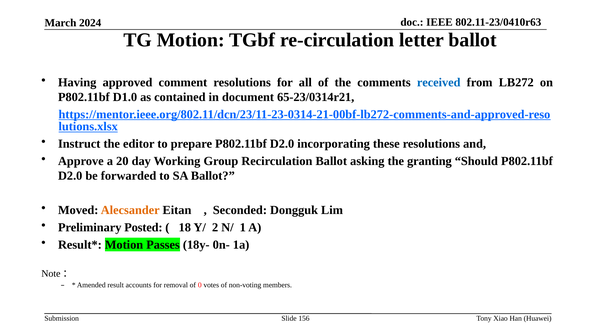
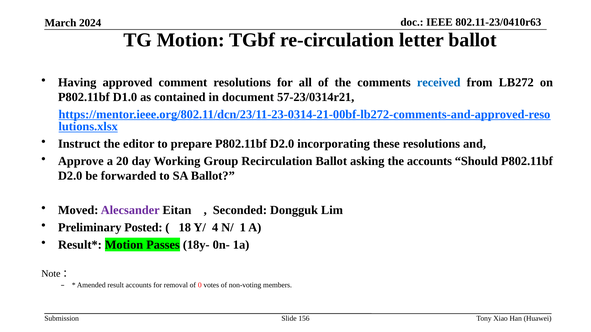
65-23/0314r21: 65-23/0314r21 -> 57-23/0314r21 (316, 97)
the granting: granting -> accounts (429, 161)
Alecsander colour: orange -> purple (130, 210)
2: 2 -> 4 (215, 228)
